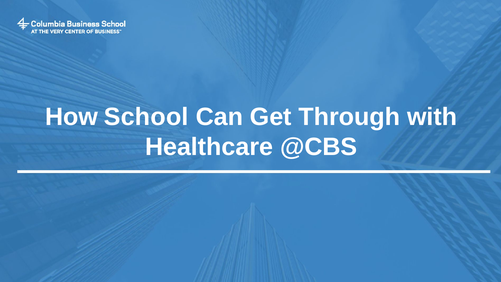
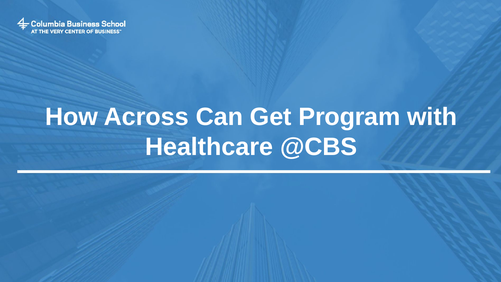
School: School -> Across (146, 117)
Through: Through -> Program (349, 117)
